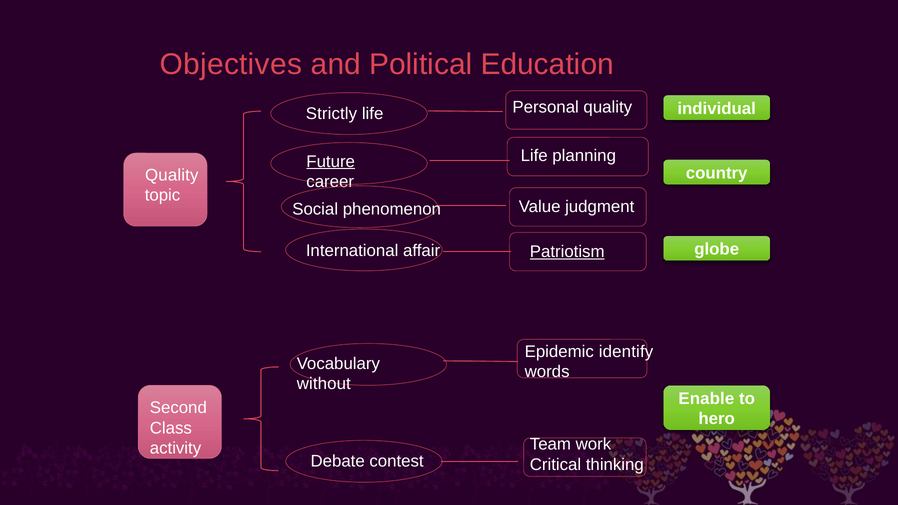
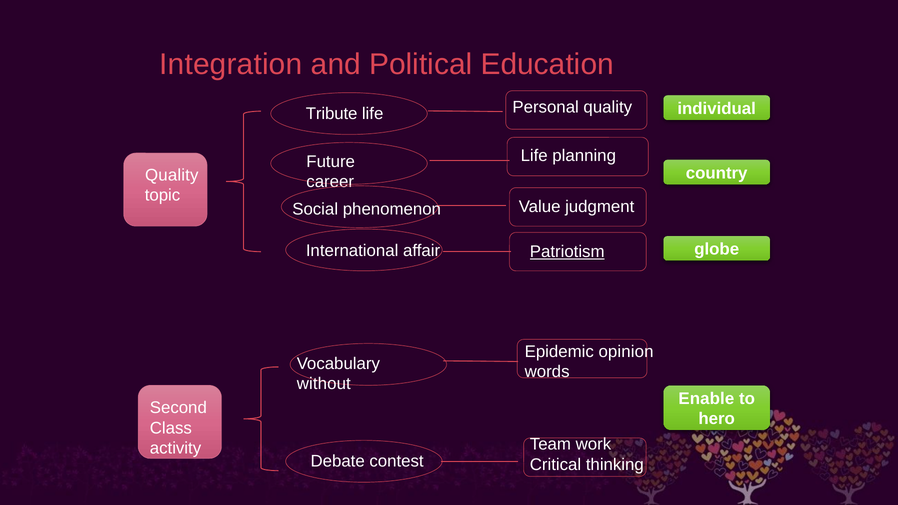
Objectives: Objectives -> Integration (231, 64)
Strictly: Strictly -> Tribute (332, 114)
Future underline: present -> none (331, 162)
identify: identify -> opinion (626, 352)
